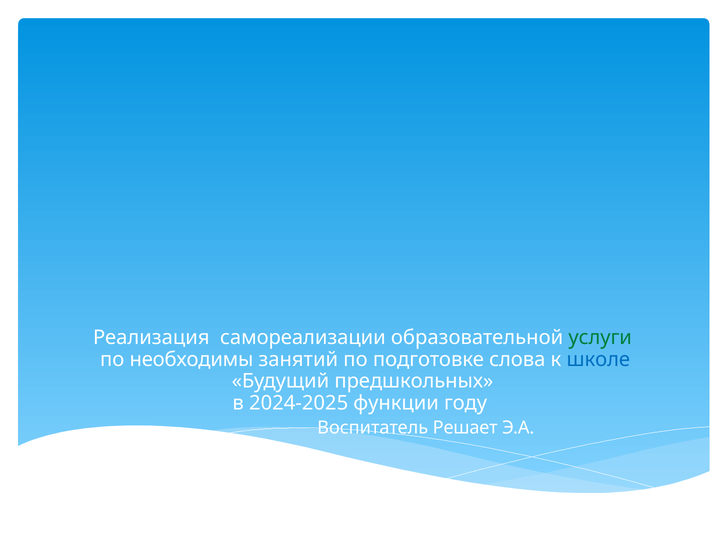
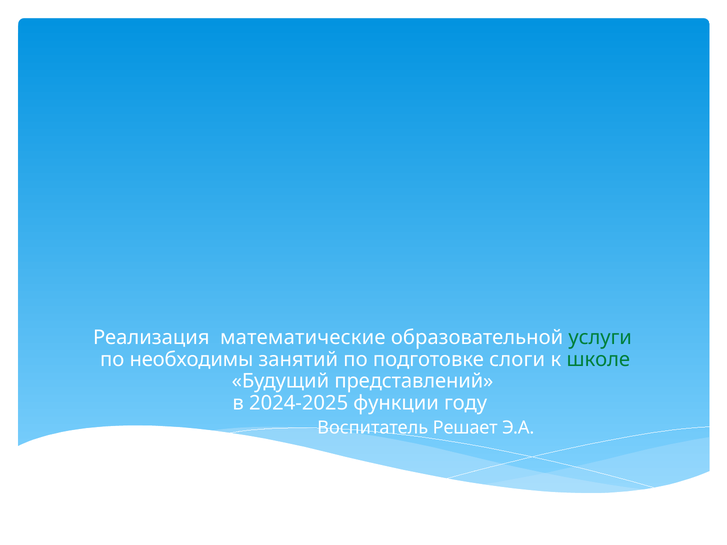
самореализации: самореализации -> математические (303, 338)
слова: слова -> слоги (517, 360)
школе colour: blue -> green (598, 360)
предшкольных: предшкольных -> представлений (414, 381)
